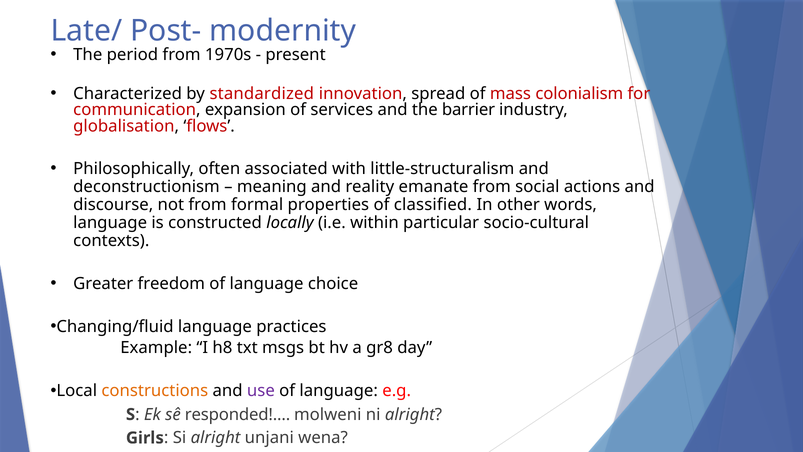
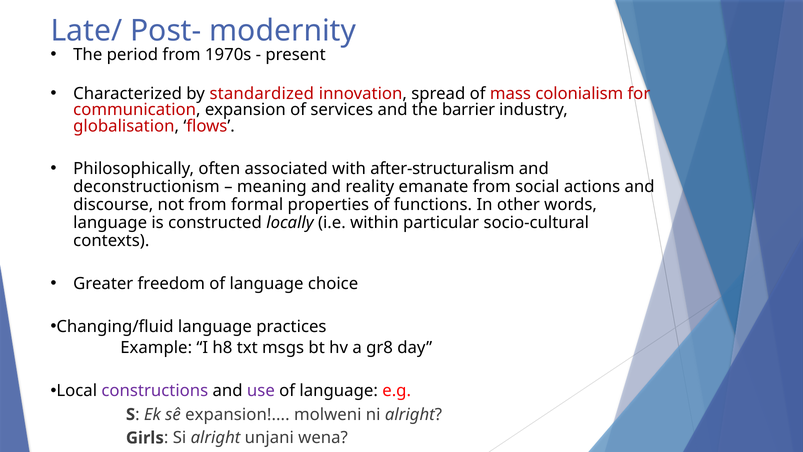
little-structuralism: little-structuralism -> after-structuralism (442, 168)
classified: classified -> functions (433, 205)
constructions colour: orange -> purple (155, 391)
sê responded: responded -> expansion (237, 414)
